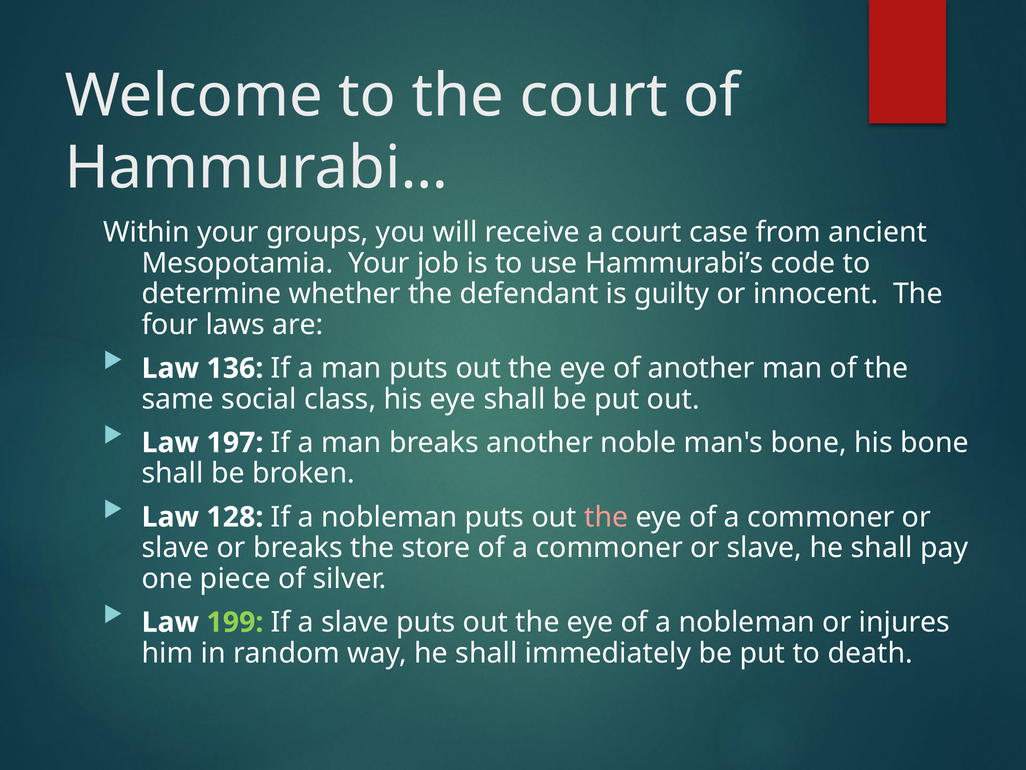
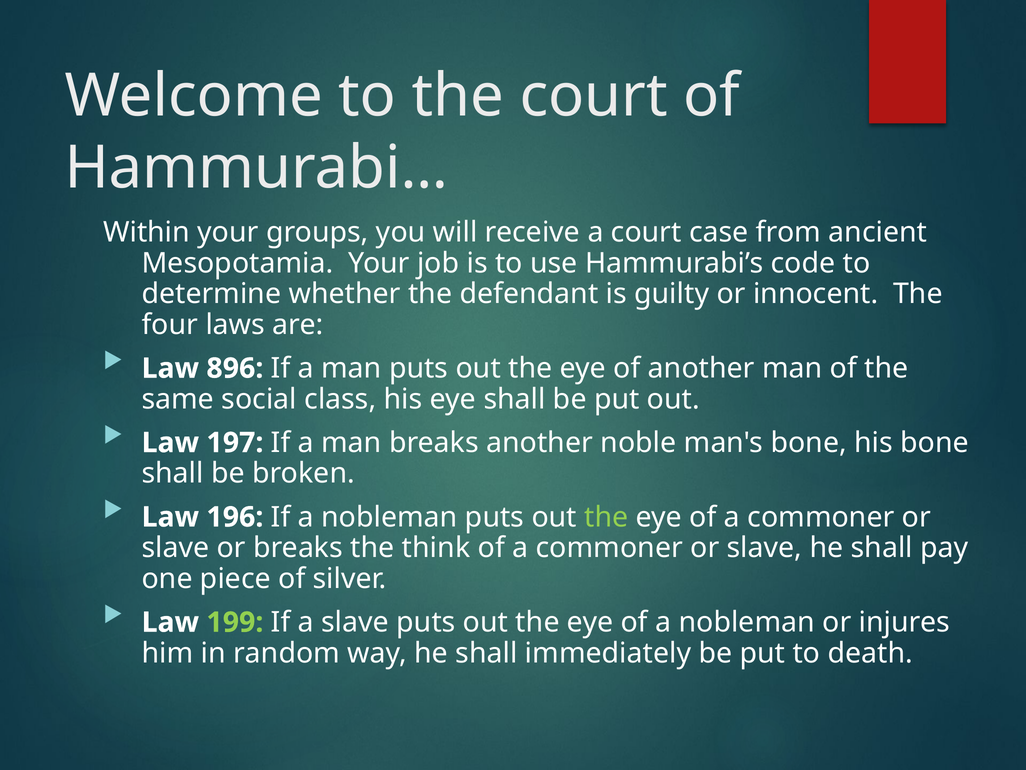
136: 136 -> 896 (235, 368)
128: 128 -> 196 (235, 517)
the colour: pink -> light green (606, 517)
store: store -> think (436, 548)
